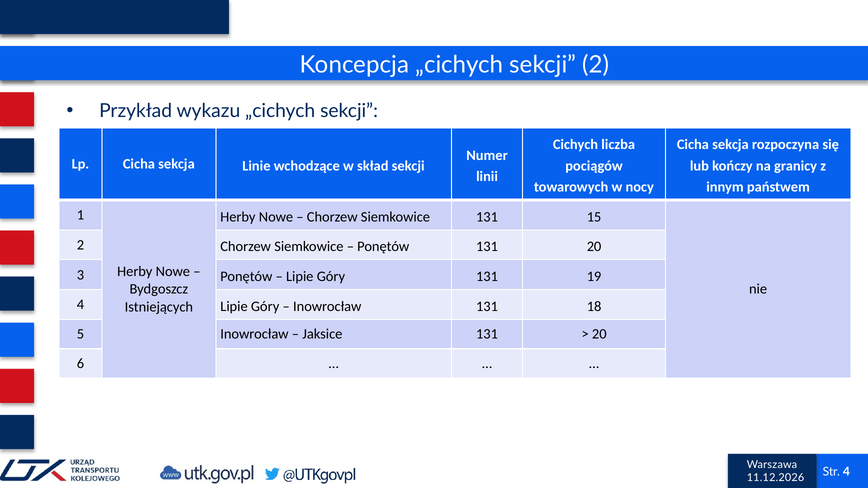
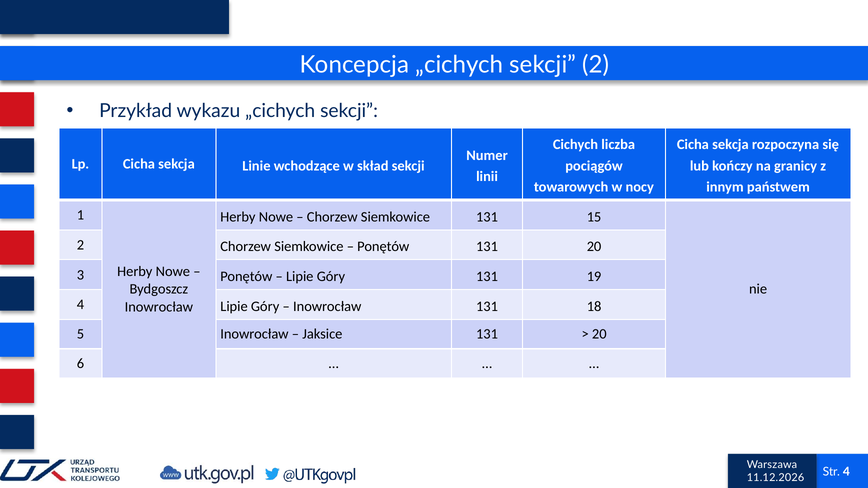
Istniejących: Istniejących -> Inowrocław (159, 307)
